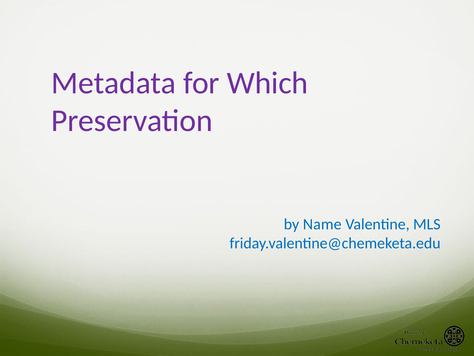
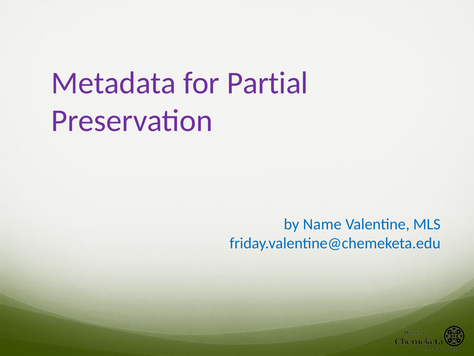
Which: Which -> Partial (268, 83)
